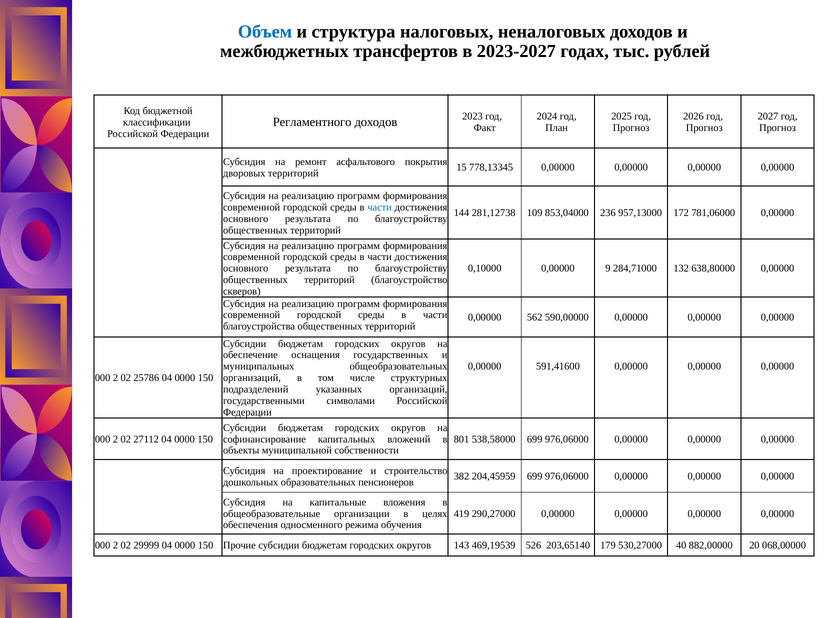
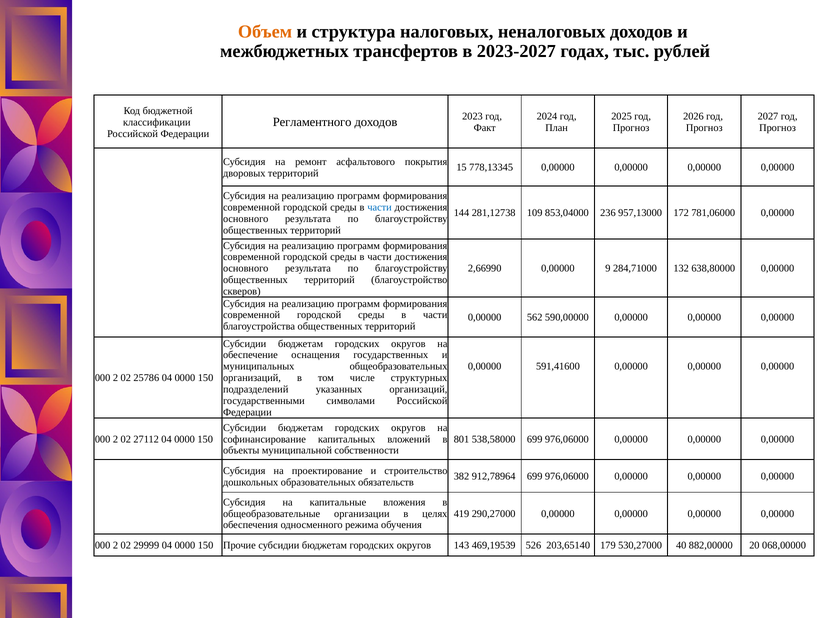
Объем colour: blue -> orange (265, 32)
0,10000: 0,10000 -> 2,66990 (485, 268)
204,45959: 204,45959 -> 912,78964 (494, 476)
пенсионеров: пенсионеров -> обязательств (386, 482)
